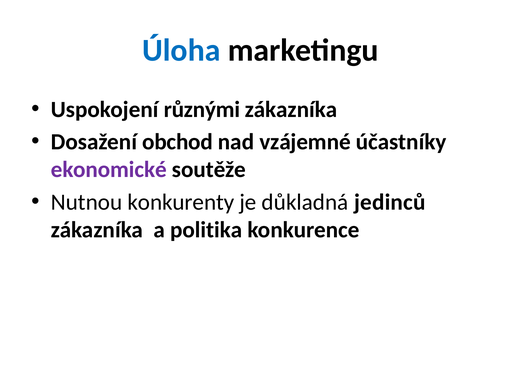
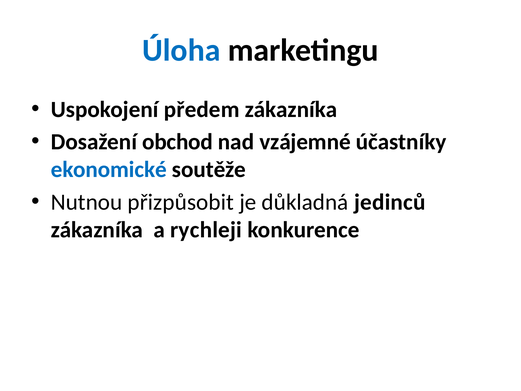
různými: různými -> předem (202, 109)
ekonomické colour: purple -> blue (109, 170)
konkurenty: konkurenty -> přizpůsobit (181, 202)
politika: politika -> rychleji (206, 230)
